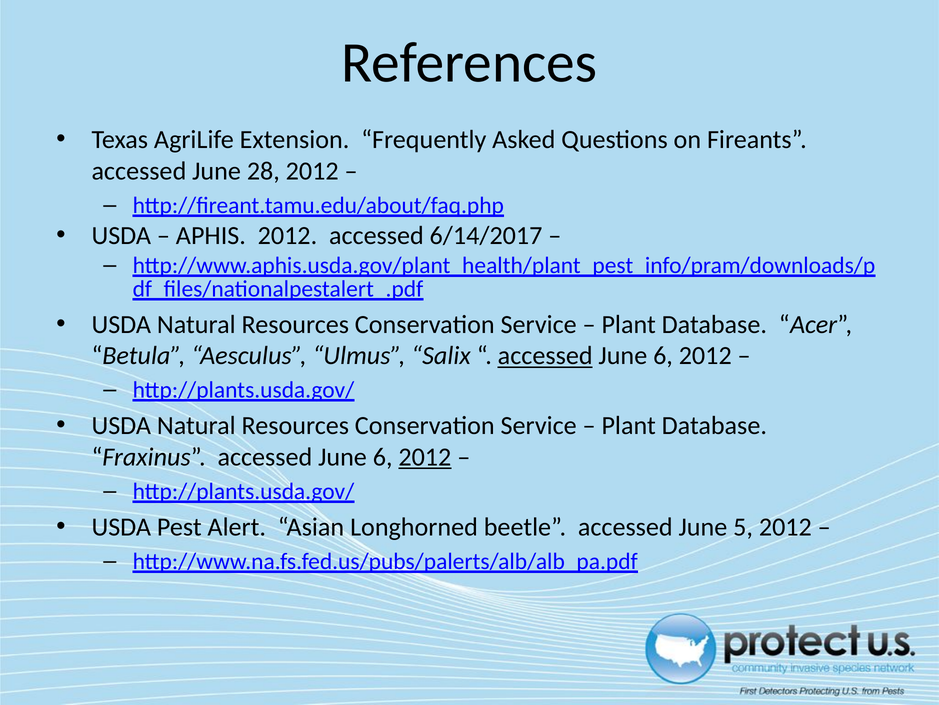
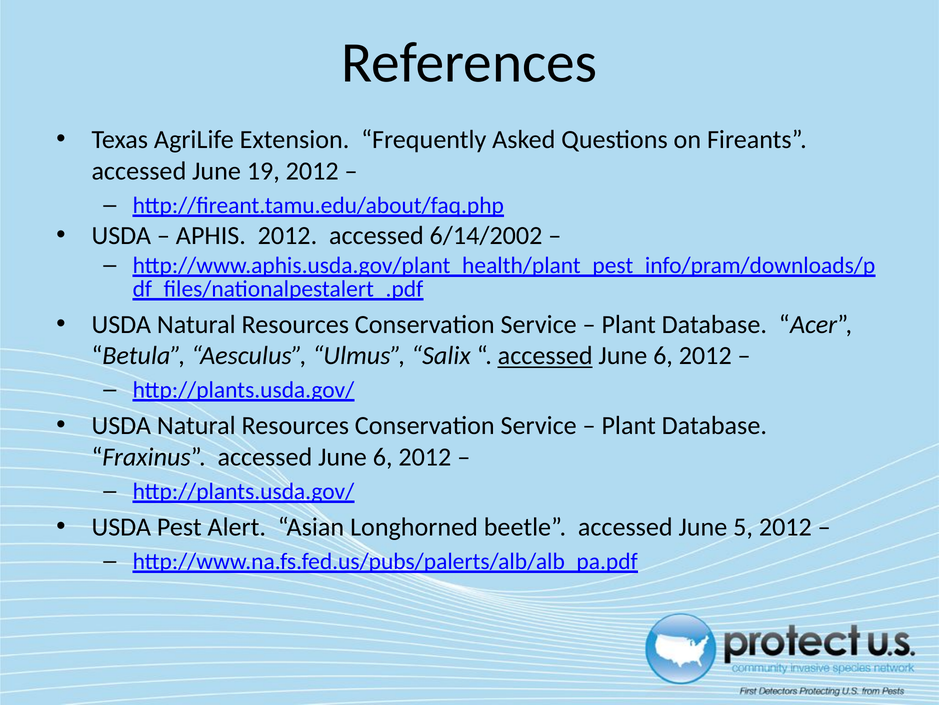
28: 28 -> 19 (263, 171)
6/14/2017: 6/14/2017 -> 6/14/2002 (486, 236)
2012 underline: present -> none (425, 457)
